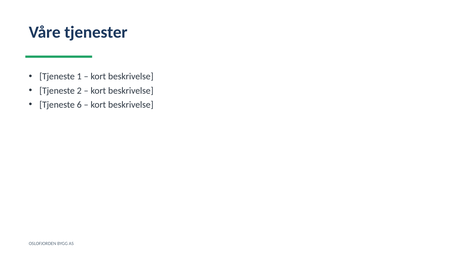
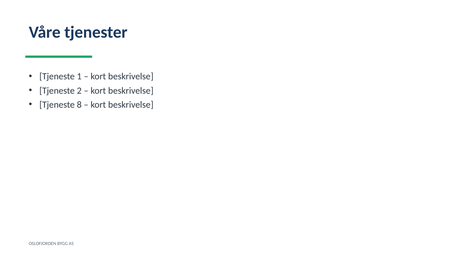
6: 6 -> 8 (79, 105)
